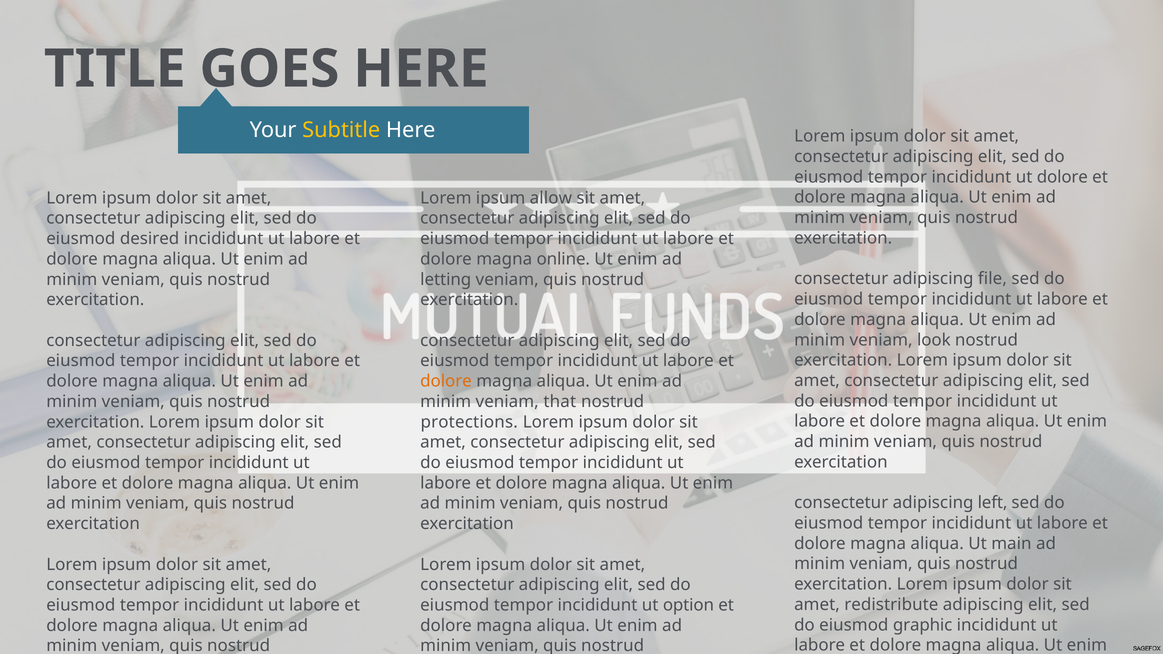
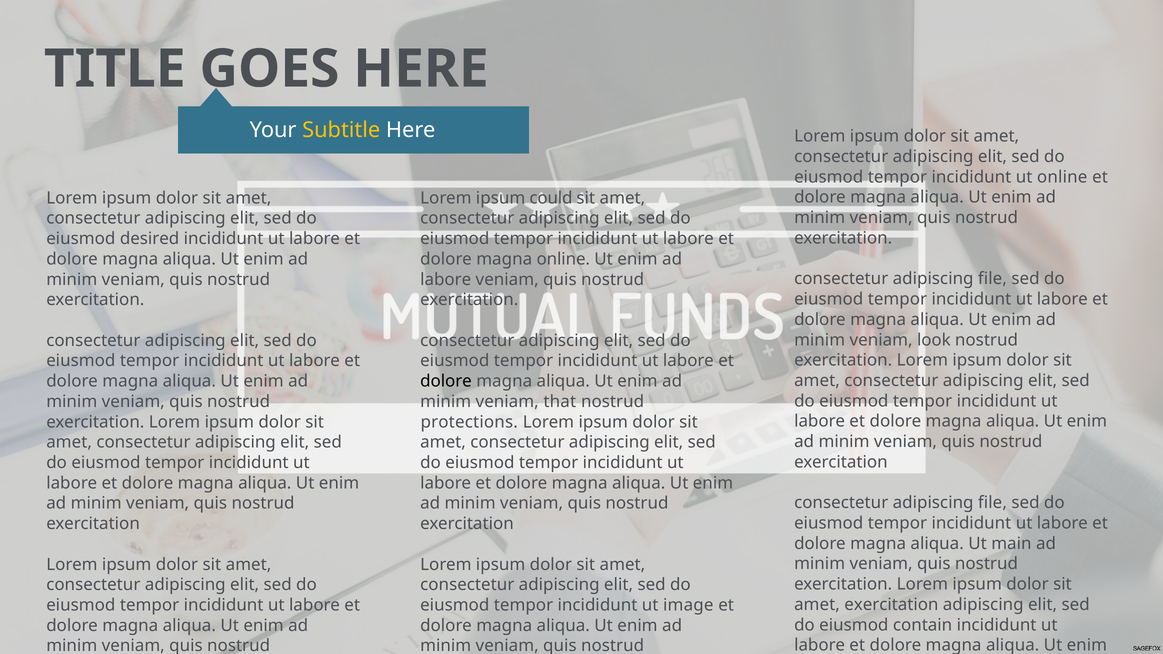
ut dolore: dolore -> online (1062, 177)
allow: allow -> could (551, 198)
letting: letting -> labore (446, 279)
dolore colour: orange -> black (446, 381)
left: left -> file (992, 503)
amet redistribute: redistribute -> exercitation (891, 605)
option: option -> image (688, 605)
graphic: graphic -> contain (923, 625)
